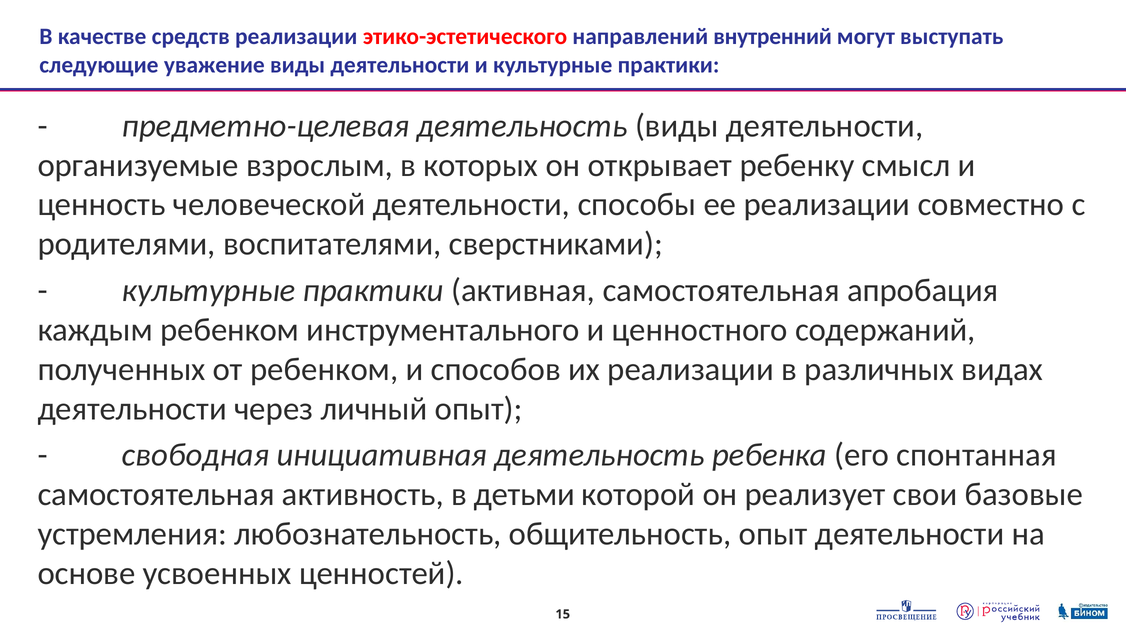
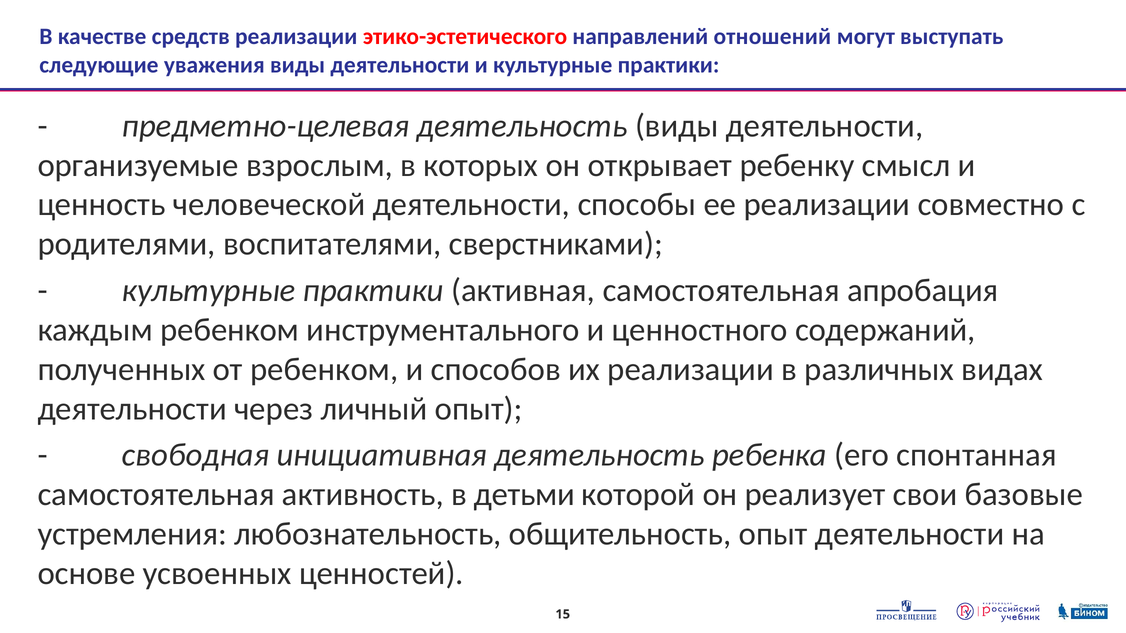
внутренний: внутренний -> отношений (772, 37)
уважение: уважение -> уважения (214, 65)
